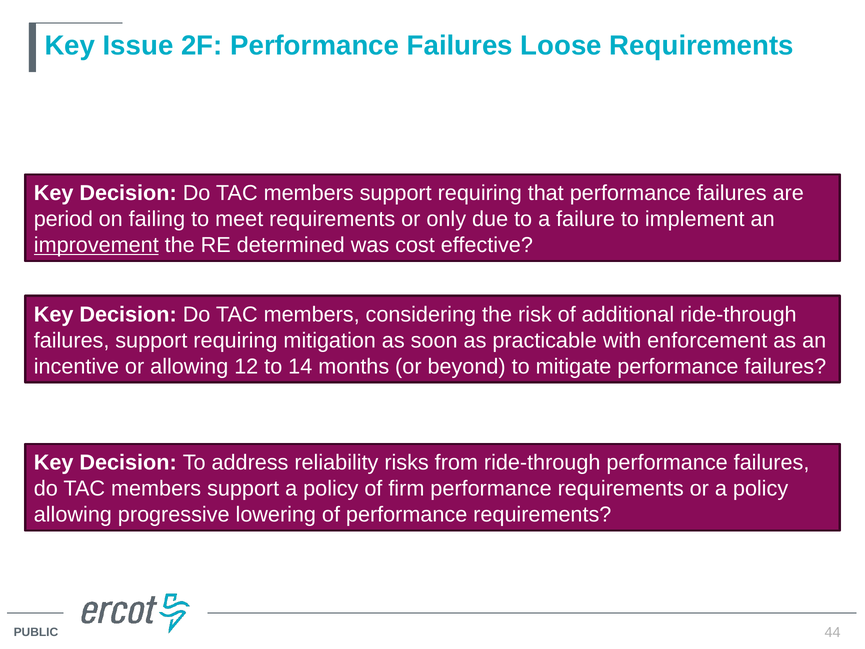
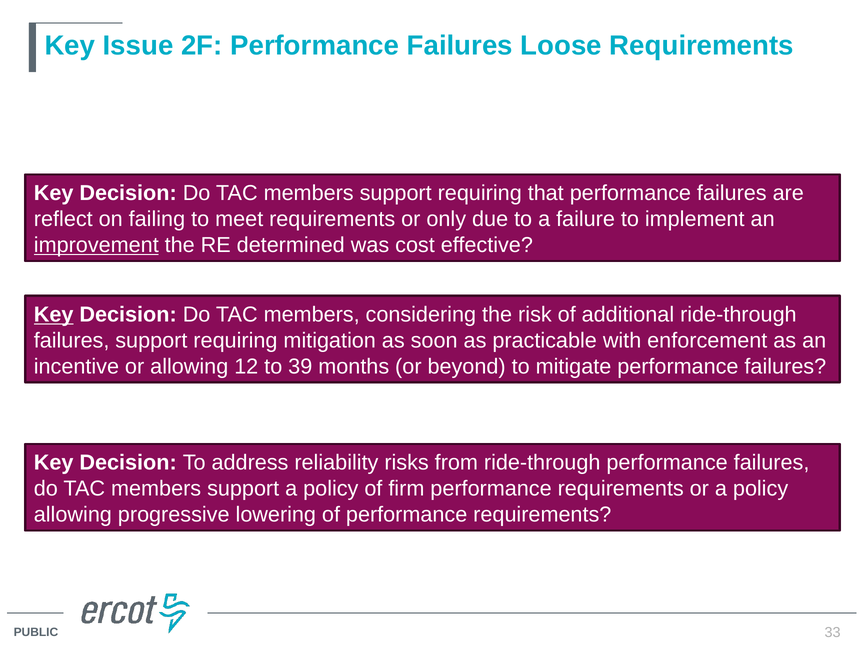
period: period -> reflect (63, 219)
Key underline: none -> present (54, 314)
14: 14 -> 39 (300, 366)
44: 44 -> 33 (833, 632)
